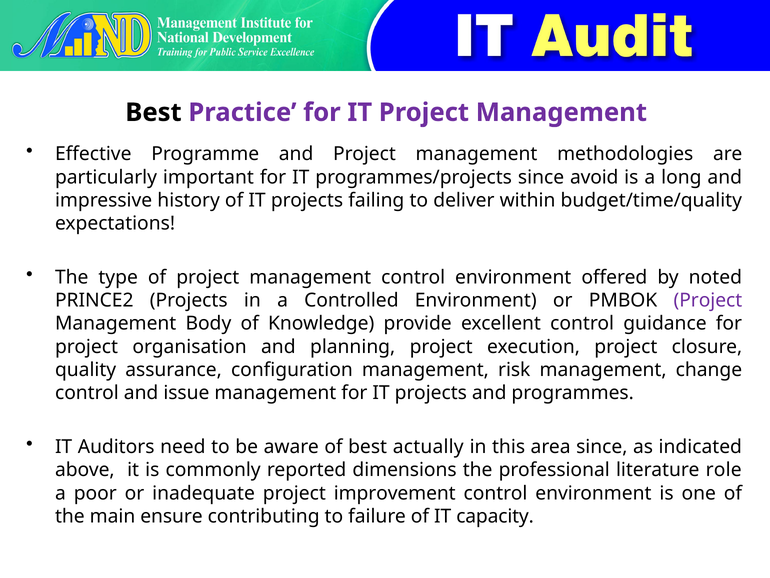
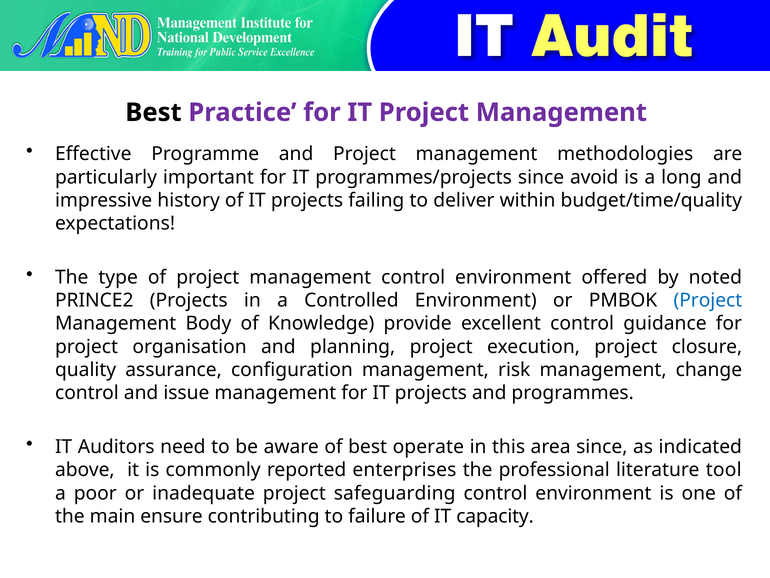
Project colour: purple -> blue (708, 300)
actually: actually -> operate (428, 447)
dimensions: dimensions -> enterprises (404, 470)
role: role -> tool (724, 470)
improvement: improvement -> safeguarding (395, 493)
